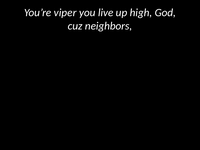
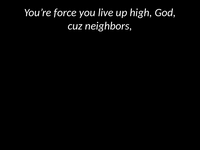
viper: viper -> force (65, 13)
